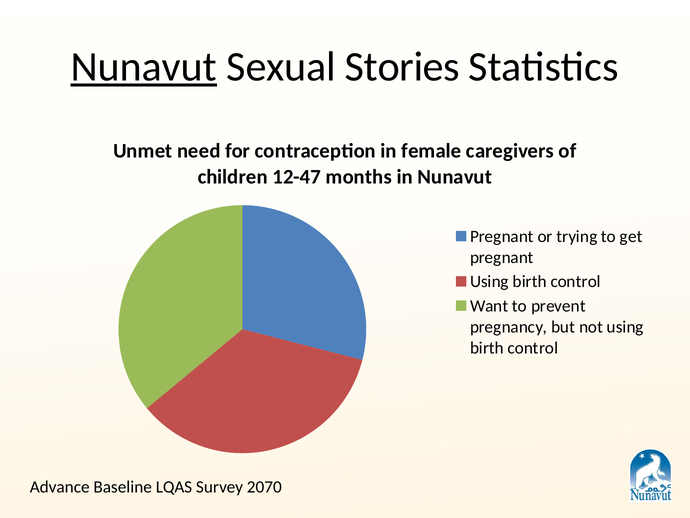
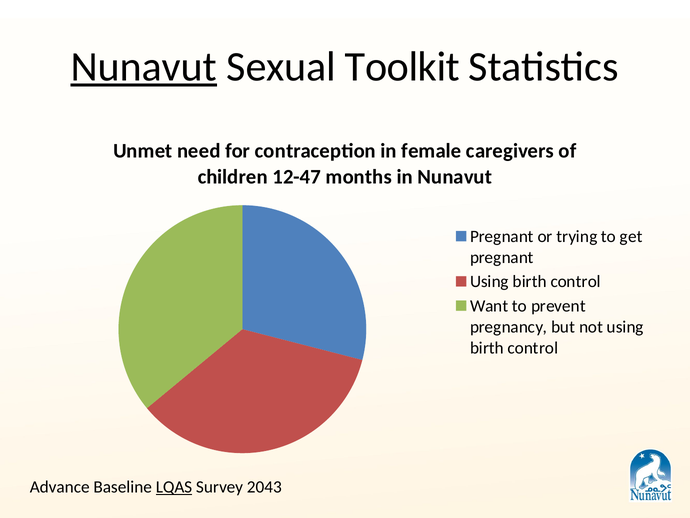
Stories: Stories -> Toolkit (402, 67)
LQAS underline: none -> present (174, 486)
2070: 2070 -> 2043 (264, 486)
